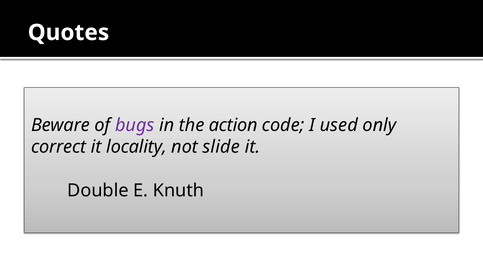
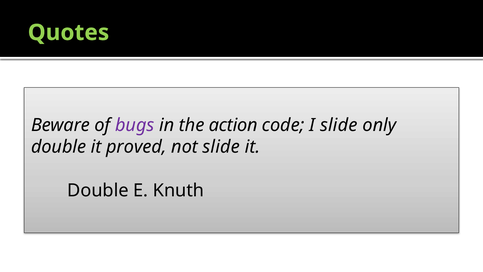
Quotes colour: white -> light green (68, 33)
I used: used -> slide (339, 125)
correct: correct -> double (59, 147)
locality: locality -> proved (136, 147)
